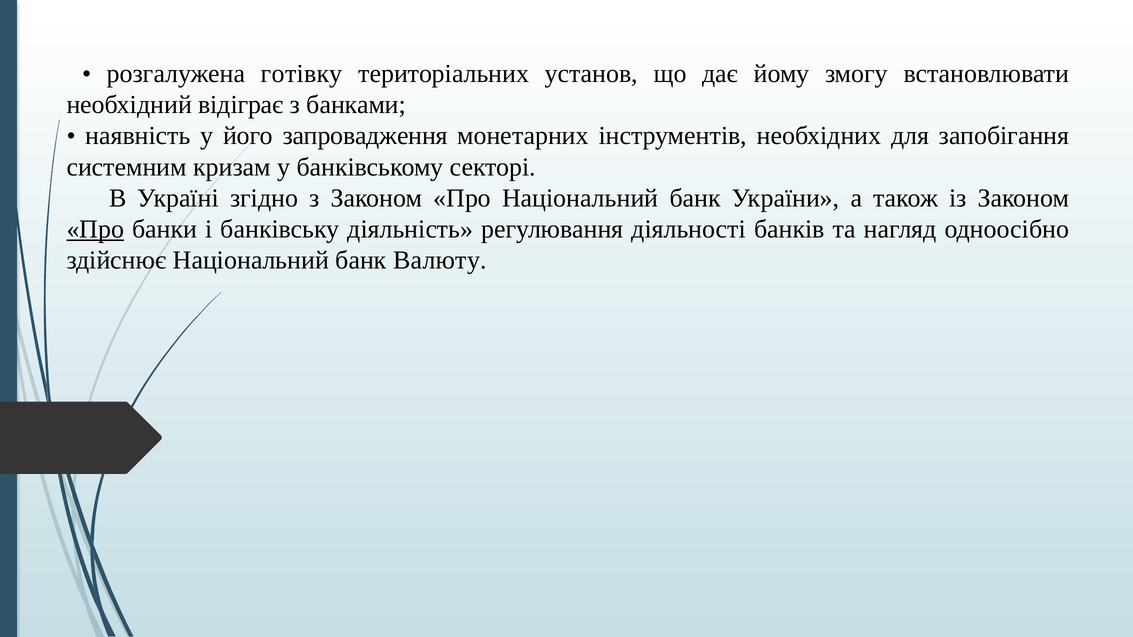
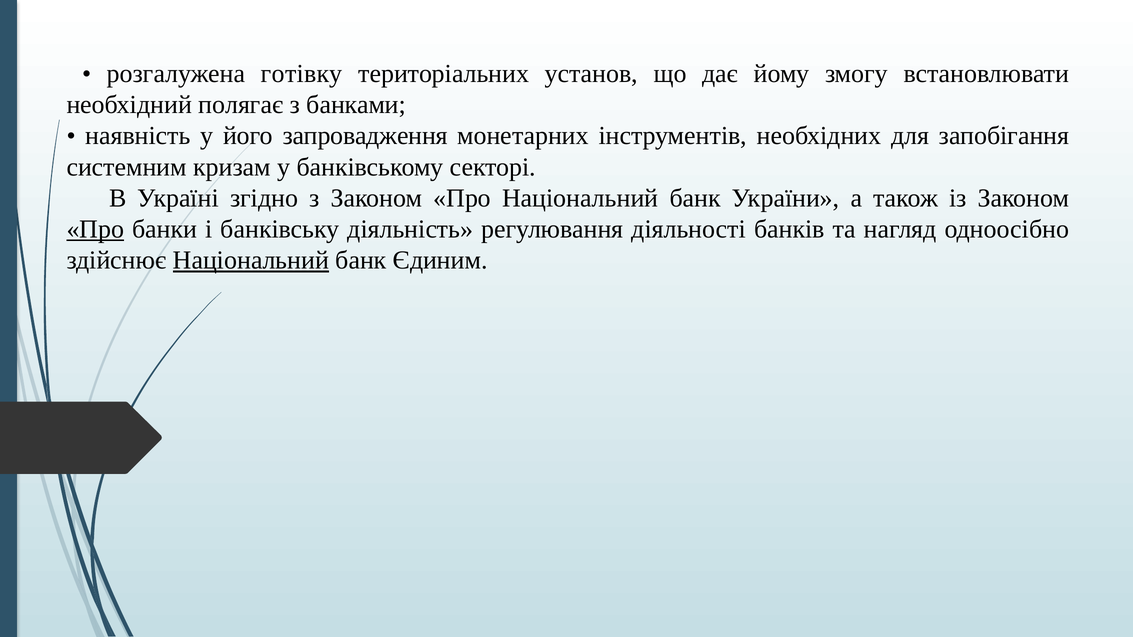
відіграє: відіграє -> полягає (241, 105)
Національний underline: none -> present (251, 260)
Валюту: Валюту -> Єдиним (440, 260)
